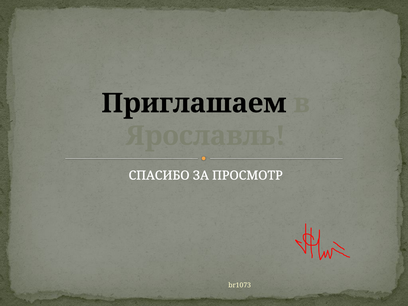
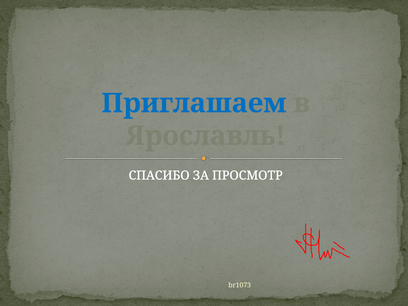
Приглашаем colour: black -> blue (194, 103)
